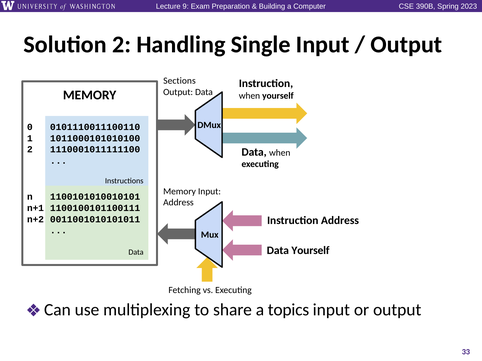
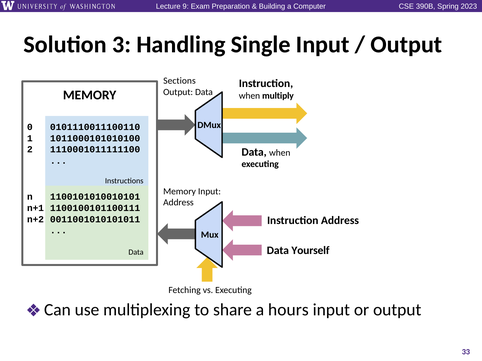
Solution 2: 2 -> 3 (122, 45)
when yourself: yourself -> multiply (278, 96)
topics: topics -> hours (288, 310)
